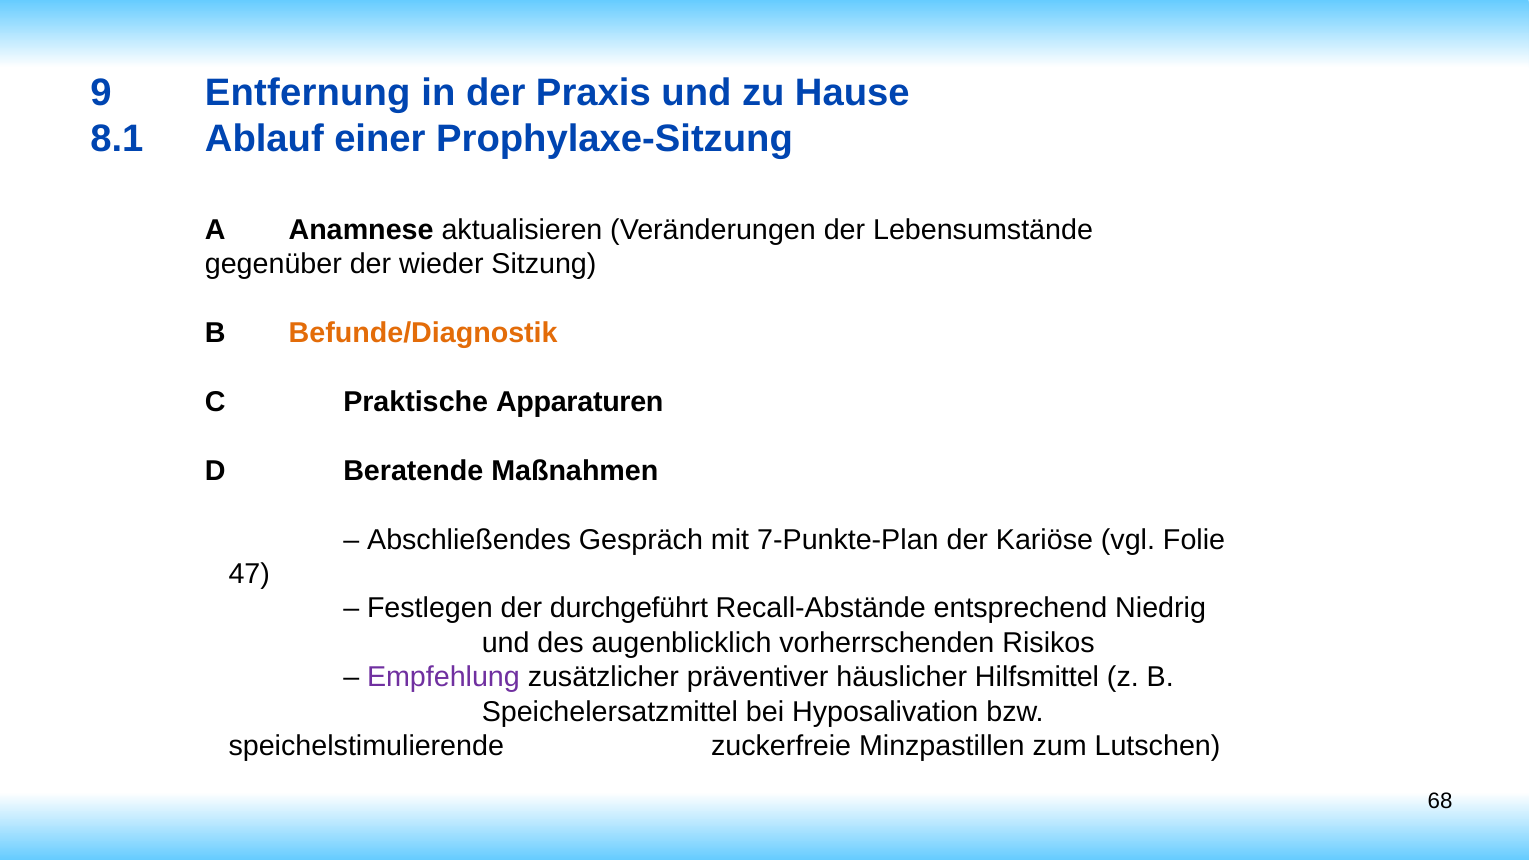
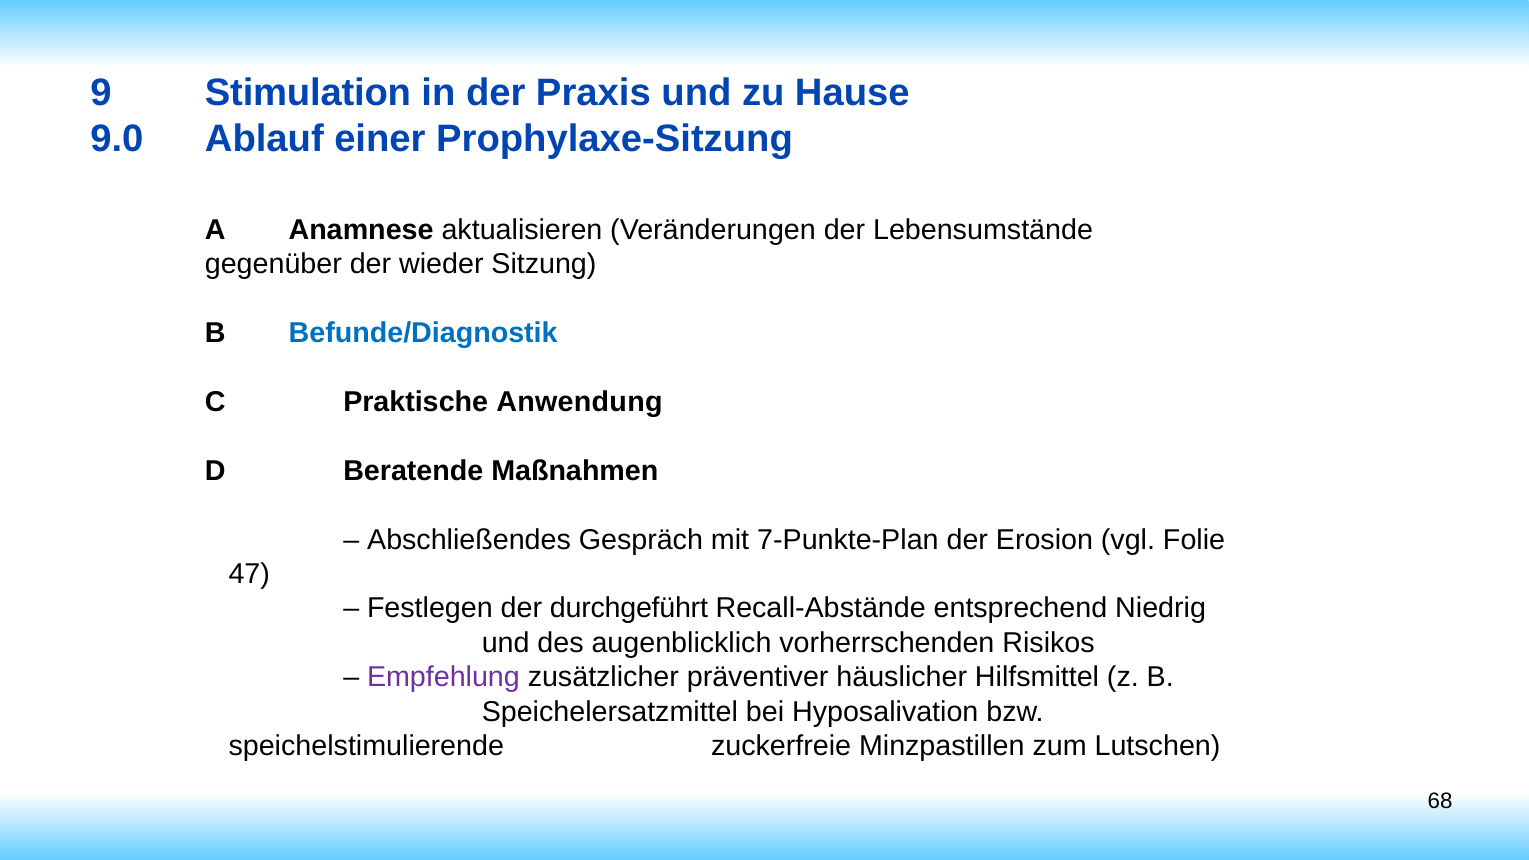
Entfernung: Entfernung -> Stimulation (308, 93)
8.1: 8.1 -> 9.0 (117, 139)
Befunde/Diagnostik colour: orange -> blue (423, 333)
Apparaturen: Apparaturen -> Anwendung (579, 402)
Kariöse: Kariöse -> Erosion (1044, 540)
